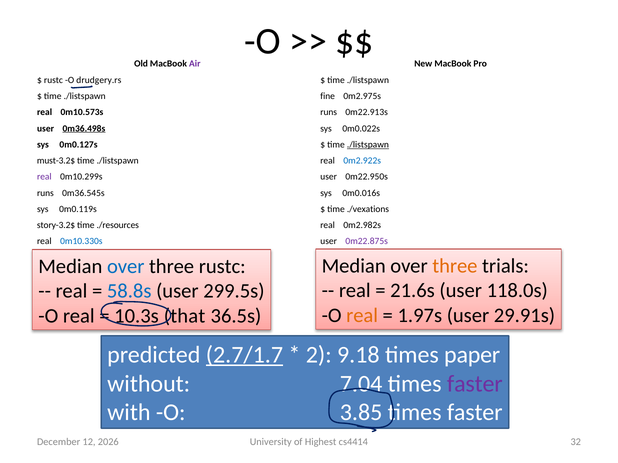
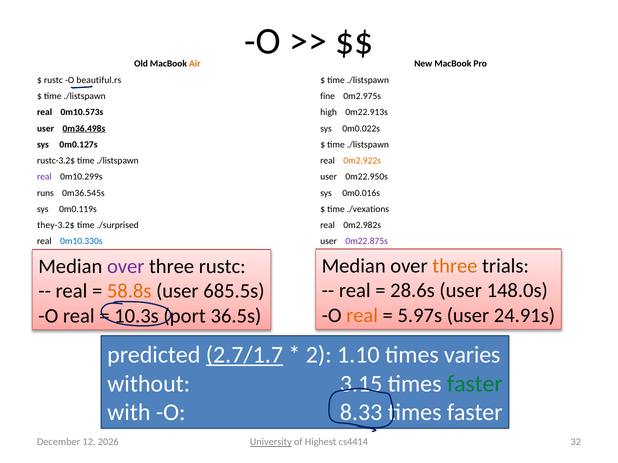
Air colour: purple -> orange (195, 64)
drudgery.rs: drudgery.rs -> beautiful.rs (99, 80)
runs: runs -> high (329, 112)
./listspawn underline: present -> none (368, 145)
must-3.2$: must-3.2$ -> rustc-3.2$ (56, 161)
0m2.922s colour: blue -> orange (362, 161)
story-3.2$: story-3.2$ -> they-3.2$ (56, 225)
./resources: ./resources -> ./surprised (118, 225)
over colour: blue -> purple (126, 267)
21.6s: 21.6s -> 28.6s (412, 291)
118.0s: 118.0s -> 148.0s (517, 291)
58.8s colour: blue -> orange (129, 291)
299.5s: 299.5s -> 685.5s (234, 291)
1.97s: 1.97s -> 5.97s (420, 316)
29.91s: 29.91s -> 24.91s (524, 316)
that: that -> port (185, 316)
9.18: 9.18 -> 1.10 (358, 355)
paper: paper -> varies (472, 355)
7.04: 7.04 -> 3.15 (361, 384)
faster colour: purple -> green (475, 384)
3.85: 3.85 -> 8.33 (361, 413)
University underline: none -> present (271, 443)
